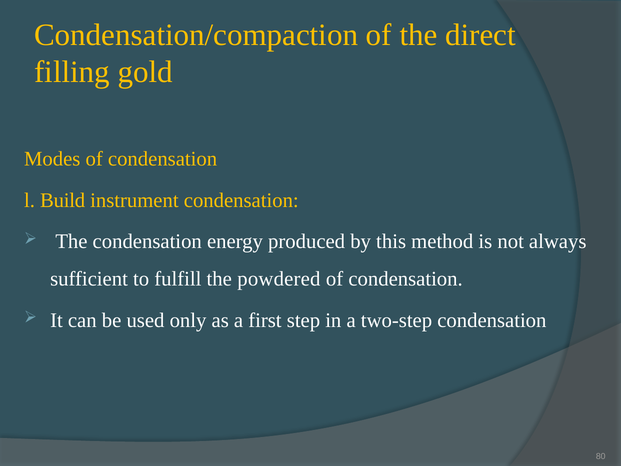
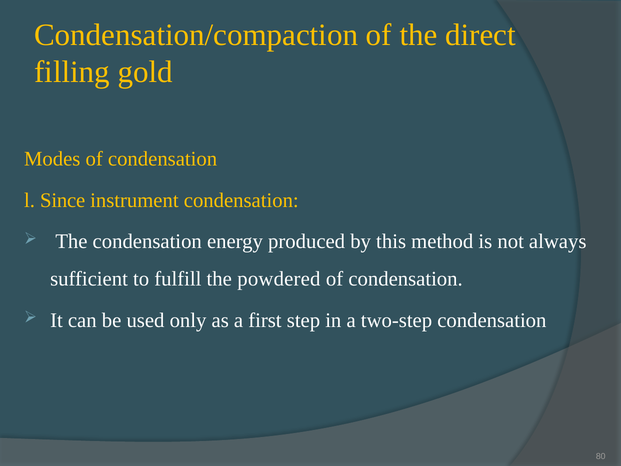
Build: Build -> Since (63, 200)
